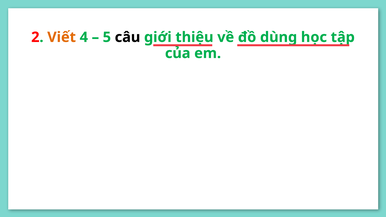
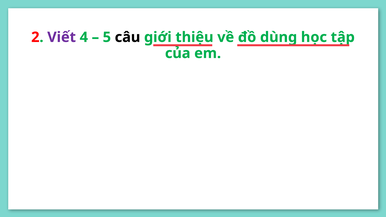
Viết colour: orange -> purple (62, 37)
